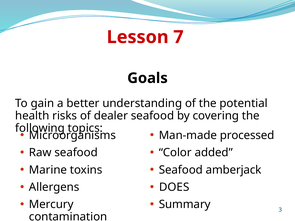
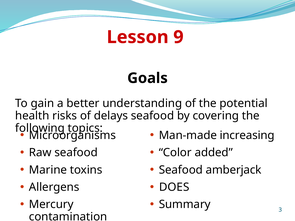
7: 7 -> 9 (178, 37)
dealer: dealer -> delays (111, 116)
processed: processed -> increasing (247, 135)
